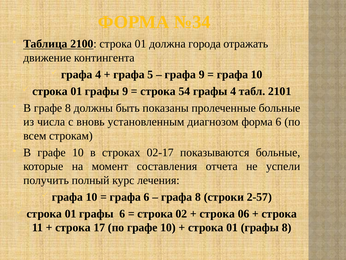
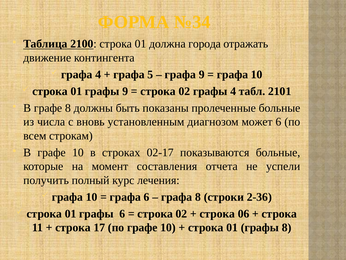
54: 54 -> 02 (184, 91)
диагнозом форма: форма -> может (257, 122)
2-57: 2-57 -> 2-36 (259, 197)
